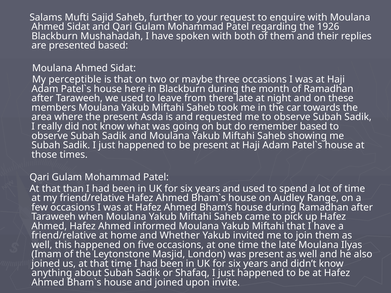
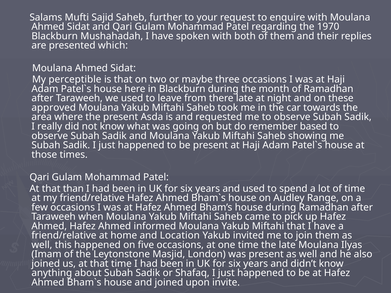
1926: 1926 -> 1970 (328, 27)
presented based: based -> which (113, 46)
members: members -> approved (54, 108)
Whether: Whether -> Location (180, 236)
